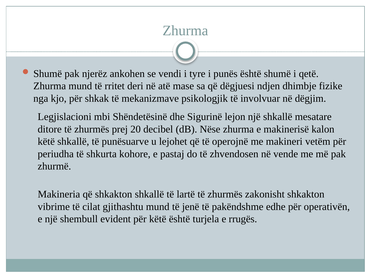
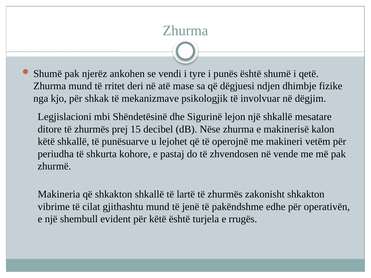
20: 20 -> 15 (136, 129)
